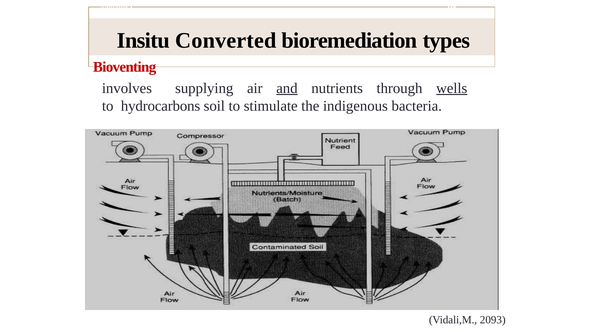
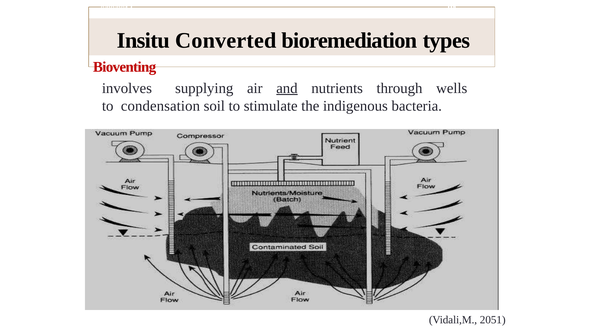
wells underline: present -> none (452, 88)
hydrocarbons: hydrocarbons -> condensation (160, 106)
2093: 2093 -> 2051 (493, 320)
